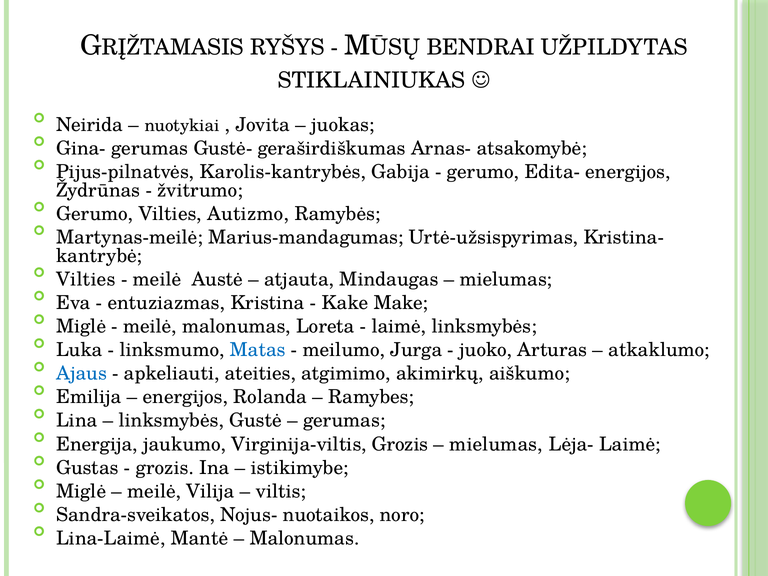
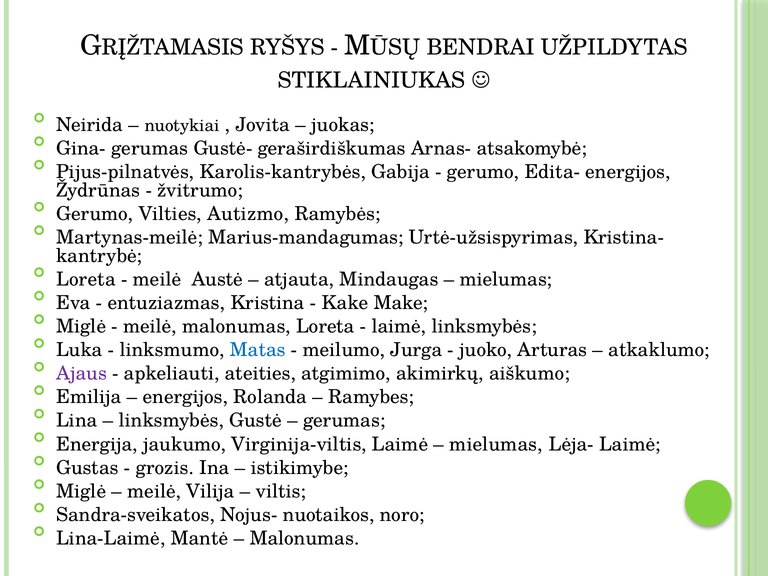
Vilties: Vilties -> Loreta (86, 279)
Ajaus colour: blue -> purple (82, 374)
Virginija-viltis Grozis: Grozis -> Laimė (400, 444)
